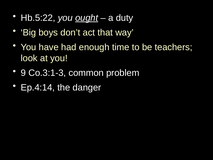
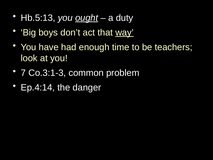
Hb.5:22: Hb.5:22 -> Hb.5:13 (38, 18)
way underline: none -> present (125, 32)
9: 9 -> 7 (23, 73)
